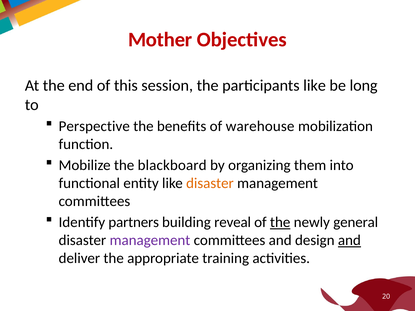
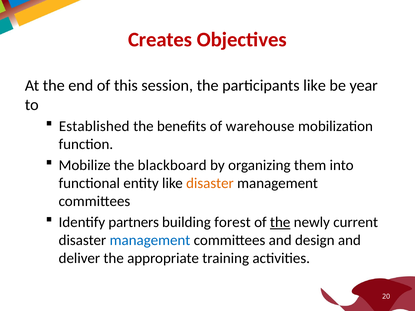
Mother: Mother -> Creates (160, 40)
long: long -> year (364, 85)
Perspective: Perspective -> Established (94, 126)
reveal: reveal -> forest (232, 223)
general: general -> current (356, 223)
management colour: purple -> blue (150, 241)
and underline: present -> none (349, 241)
